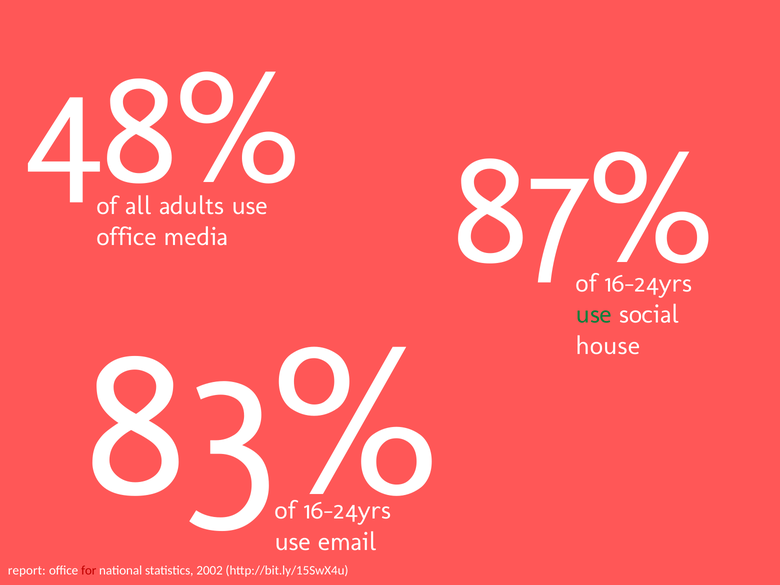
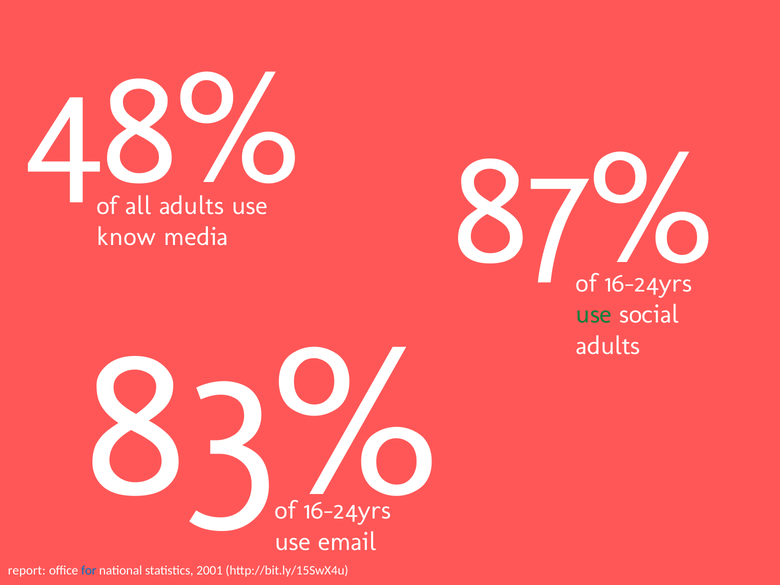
office: office -> know (126, 237)
house: house -> adults (608, 345)
for colour: red -> blue (89, 570)
2002: 2002 -> 2001 (210, 570)
